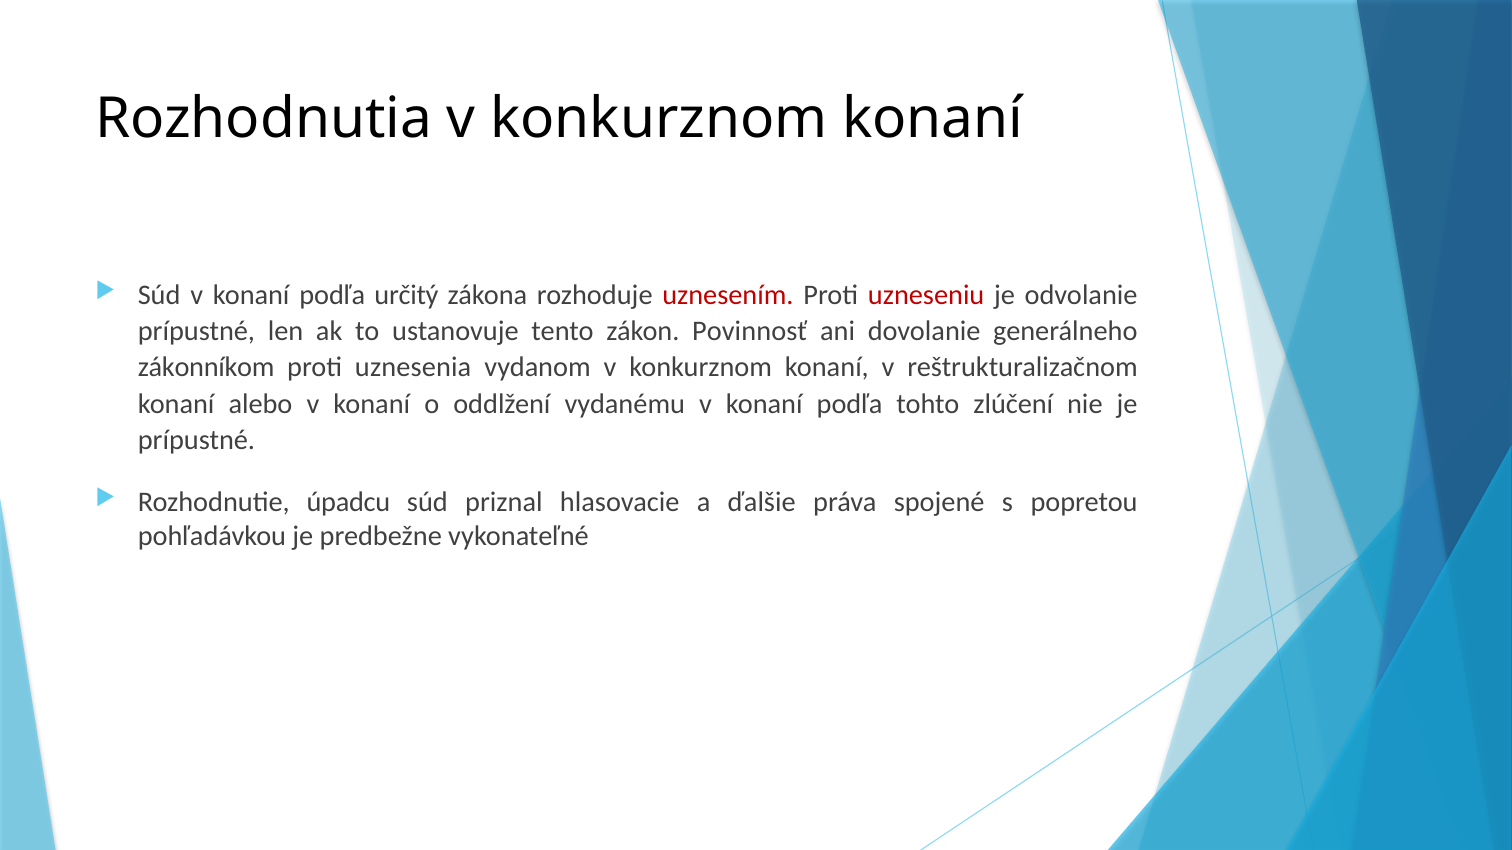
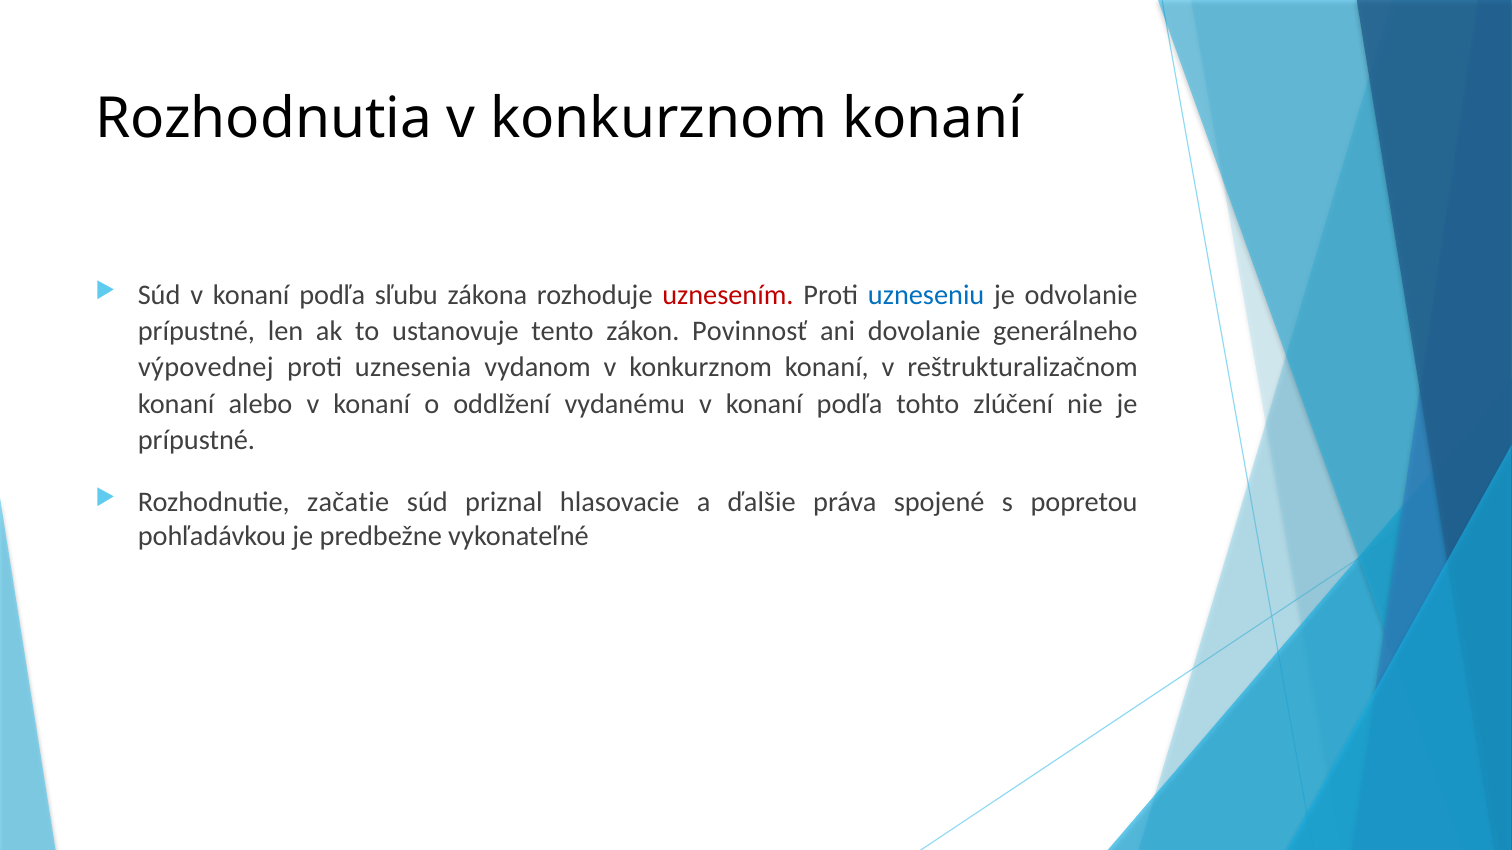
určitý: určitý -> sľubu (406, 295)
uzneseniu colour: red -> blue (926, 295)
zákonníkom: zákonníkom -> výpovednej (206, 368)
úpadcu: úpadcu -> začatie (348, 503)
